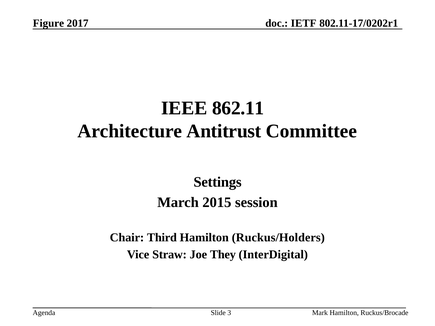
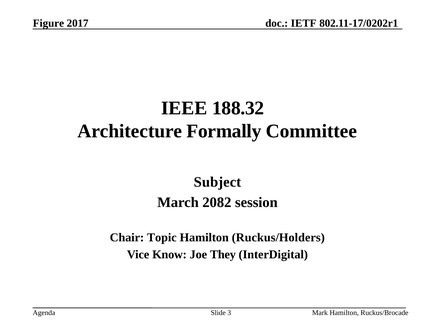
862.11: 862.11 -> 188.32 (238, 108)
Antitrust: Antitrust -> Formally (224, 131)
Settings: Settings -> Subject (217, 182)
2015: 2015 -> 2082 (217, 203)
Third: Third -> Topic (162, 238)
Straw: Straw -> Know (170, 255)
